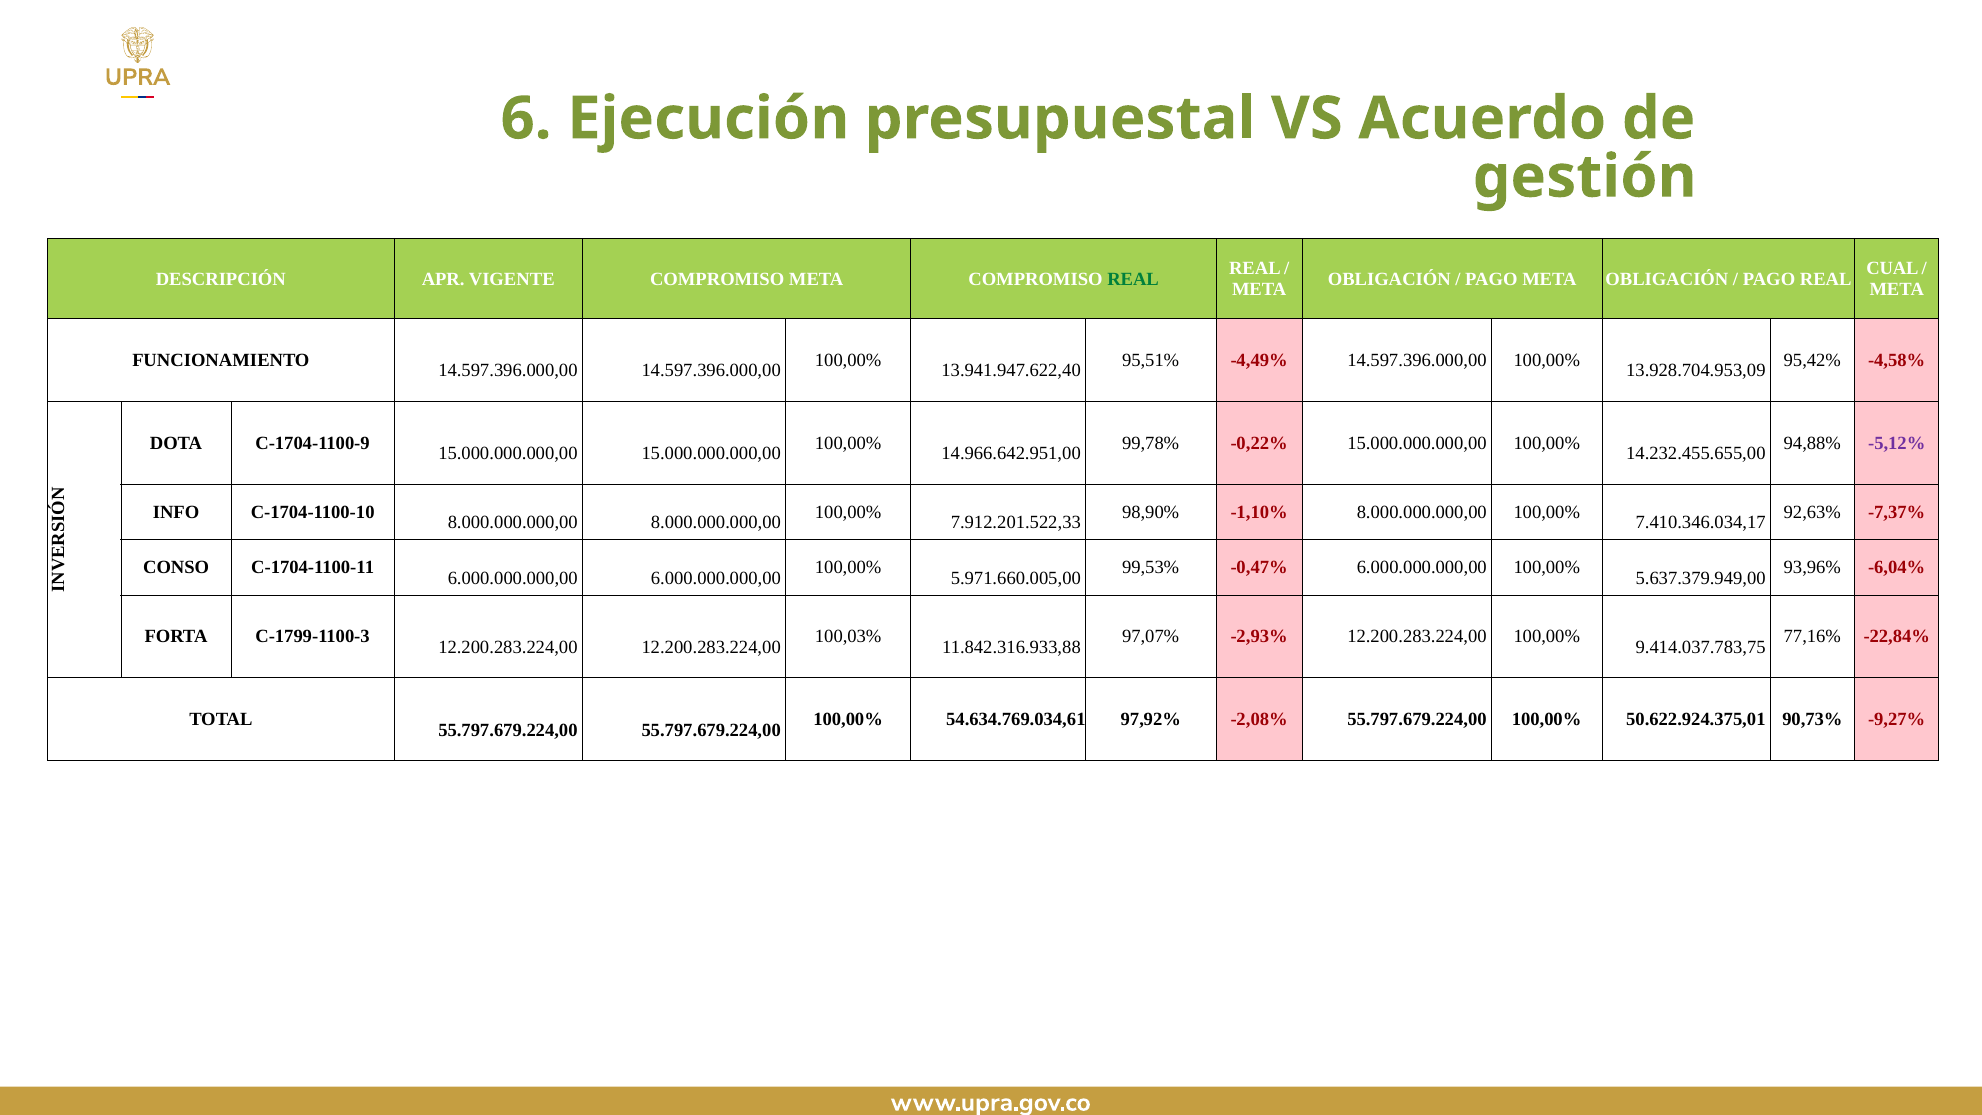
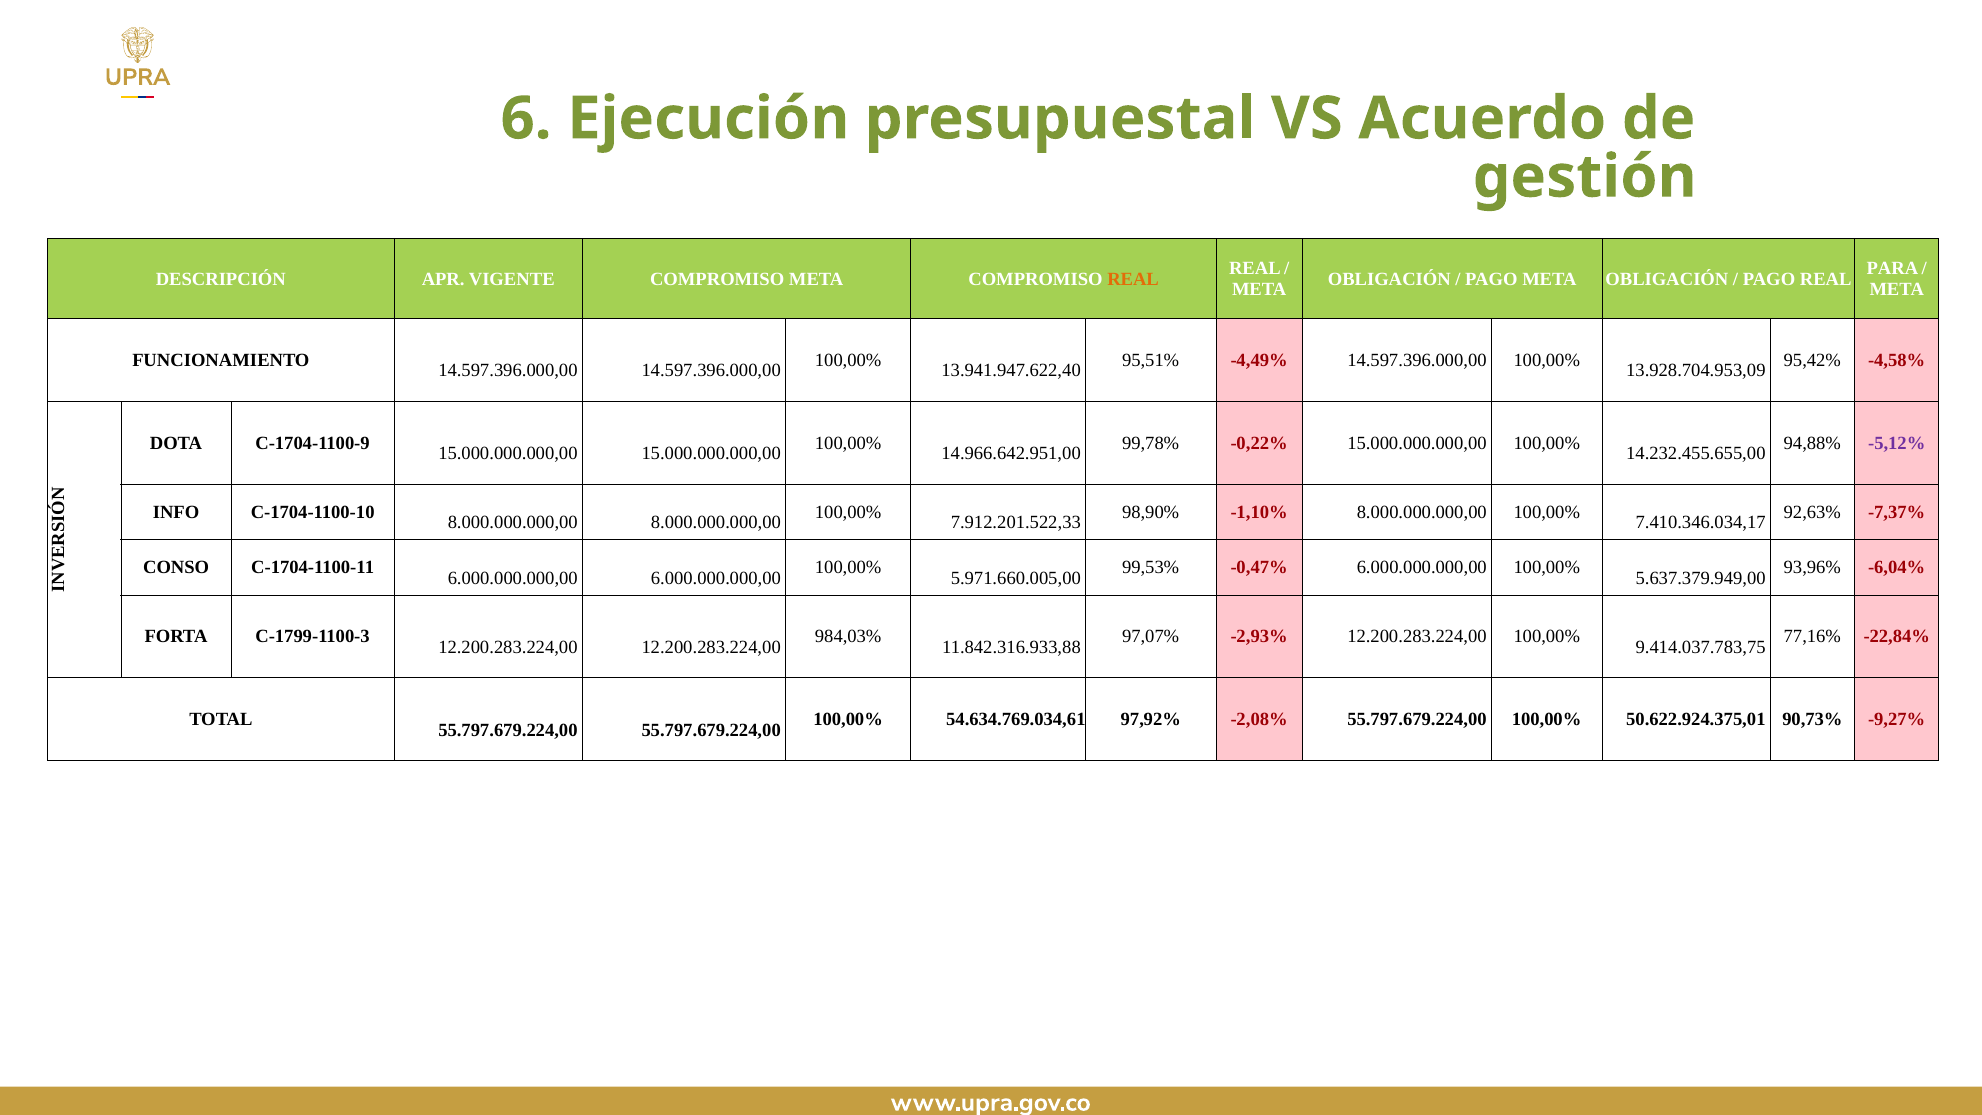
CUAL: CUAL -> PARA (1892, 269)
REAL colour: green -> orange (1133, 279)
100,03%: 100,03% -> 984,03% (848, 637)
